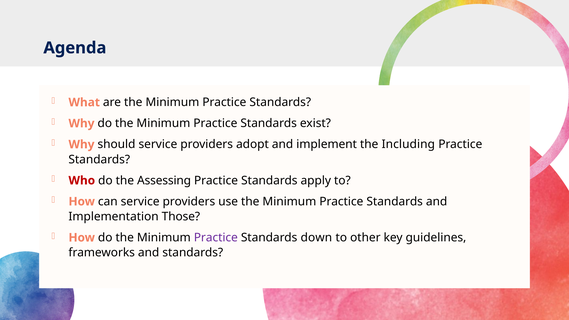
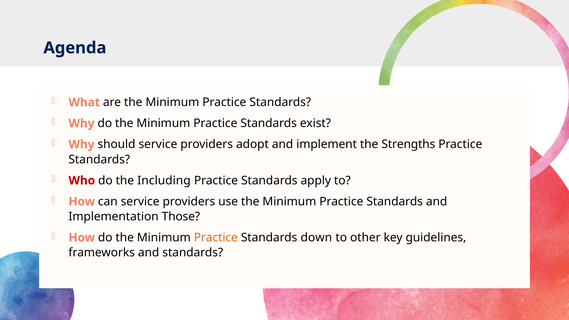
Including: Including -> Strengths (408, 144)
Assessing: Assessing -> Including (164, 181)
Practice colour: purple -> orange (216, 238)
